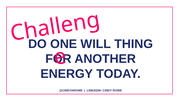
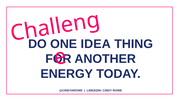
WILL: WILL -> IDEA (96, 44)
